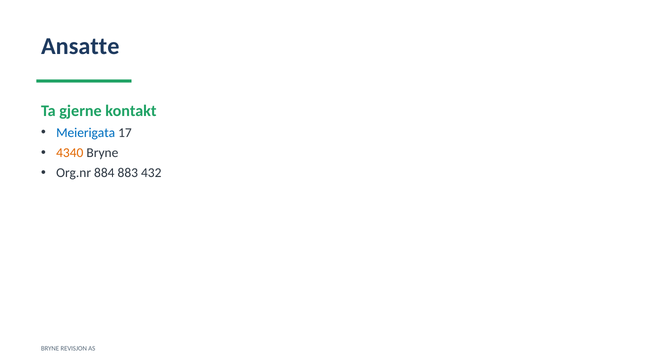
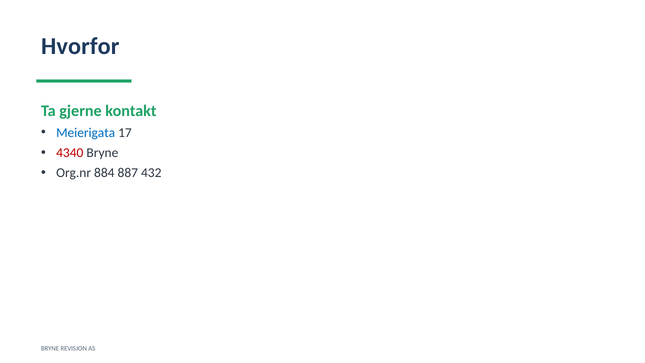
Ansatte: Ansatte -> Hvorfor (80, 46)
4340 colour: orange -> red (70, 153)
883: 883 -> 887 (128, 173)
